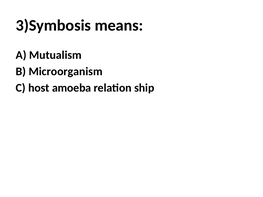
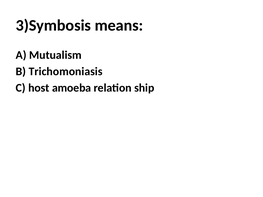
Microorganism: Microorganism -> Trichomoniasis (66, 72)
